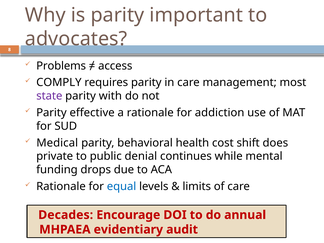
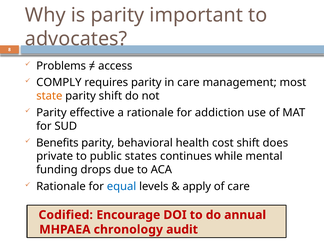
state colour: purple -> orange (49, 96)
parity with: with -> shift (110, 96)
Medical: Medical -> Benefits (57, 143)
denial: denial -> states (141, 156)
limits: limits -> apply (197, 186)
Decades: Decades -> Codified (66, 215)
evidentiary: evidentiary -> chronology (128, 230)
